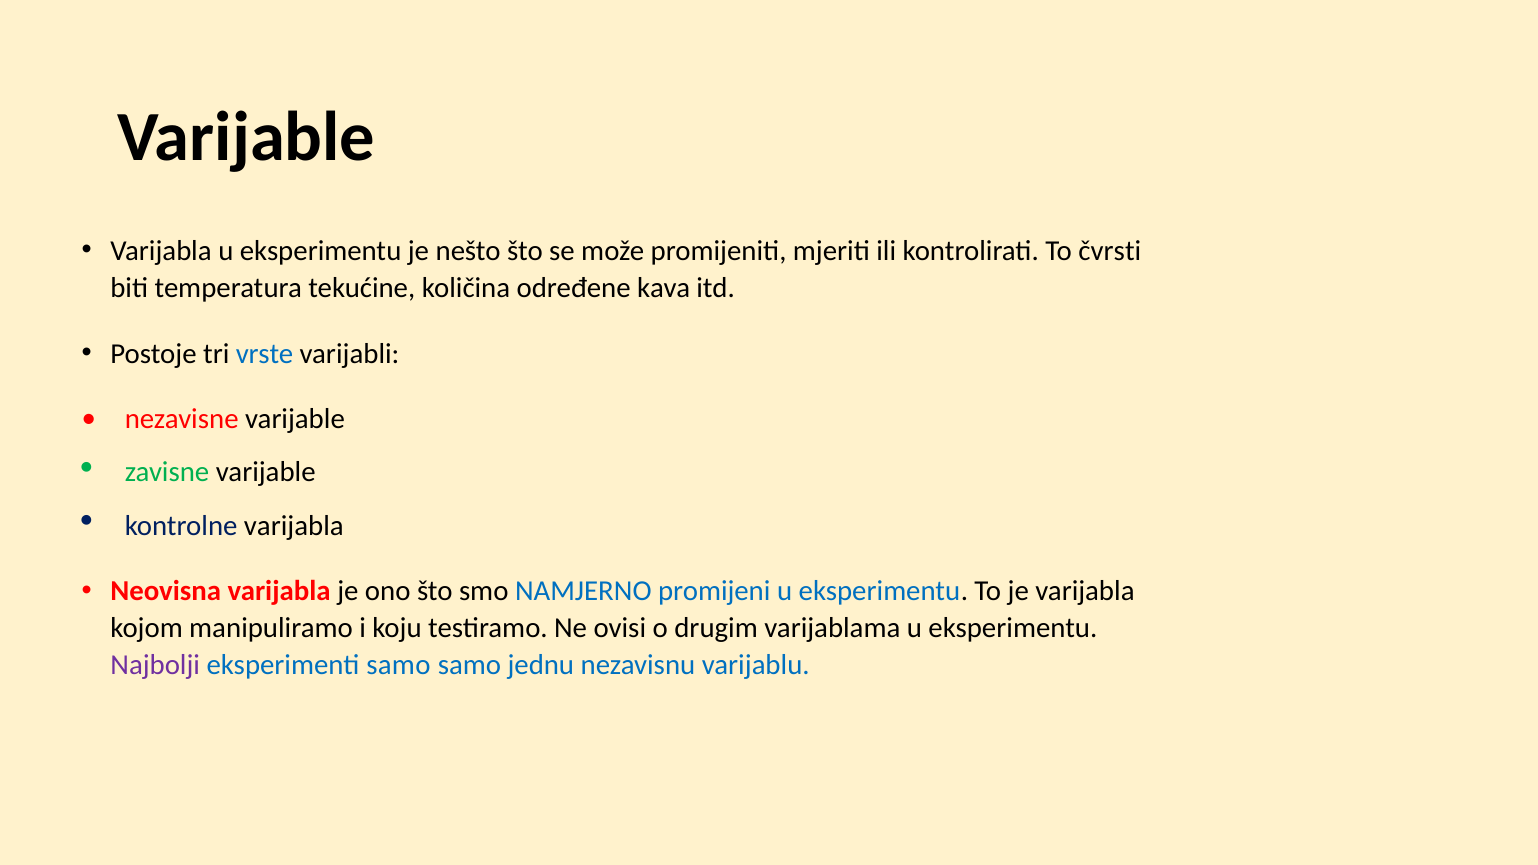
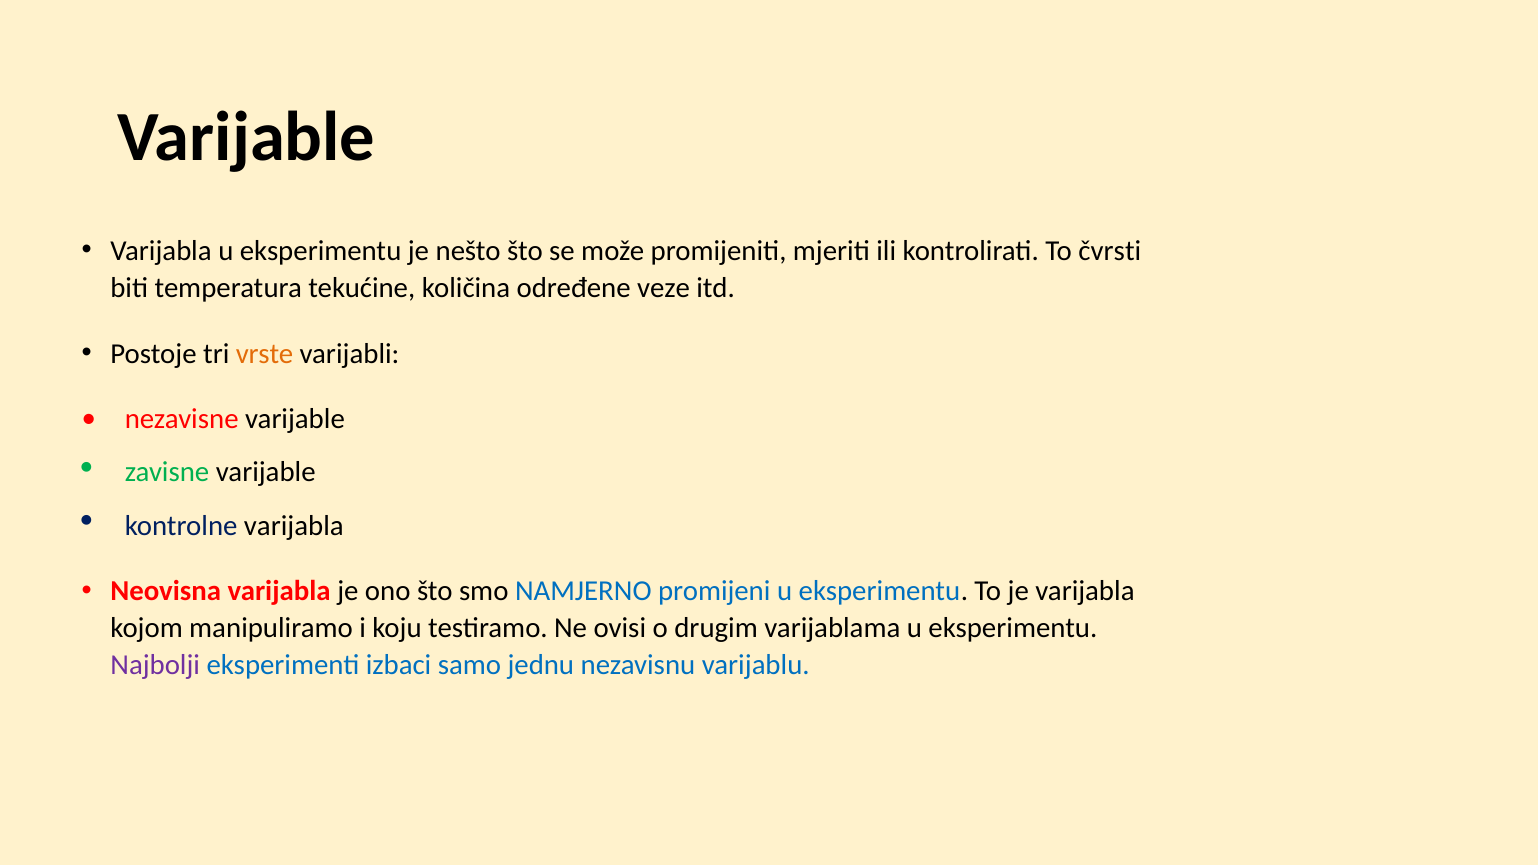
kava: kava -> veze (664, 288)
vrste colour: blue -> orange (265, 354)
eksperimenti samo: samo -> izbaci (399, 665)
